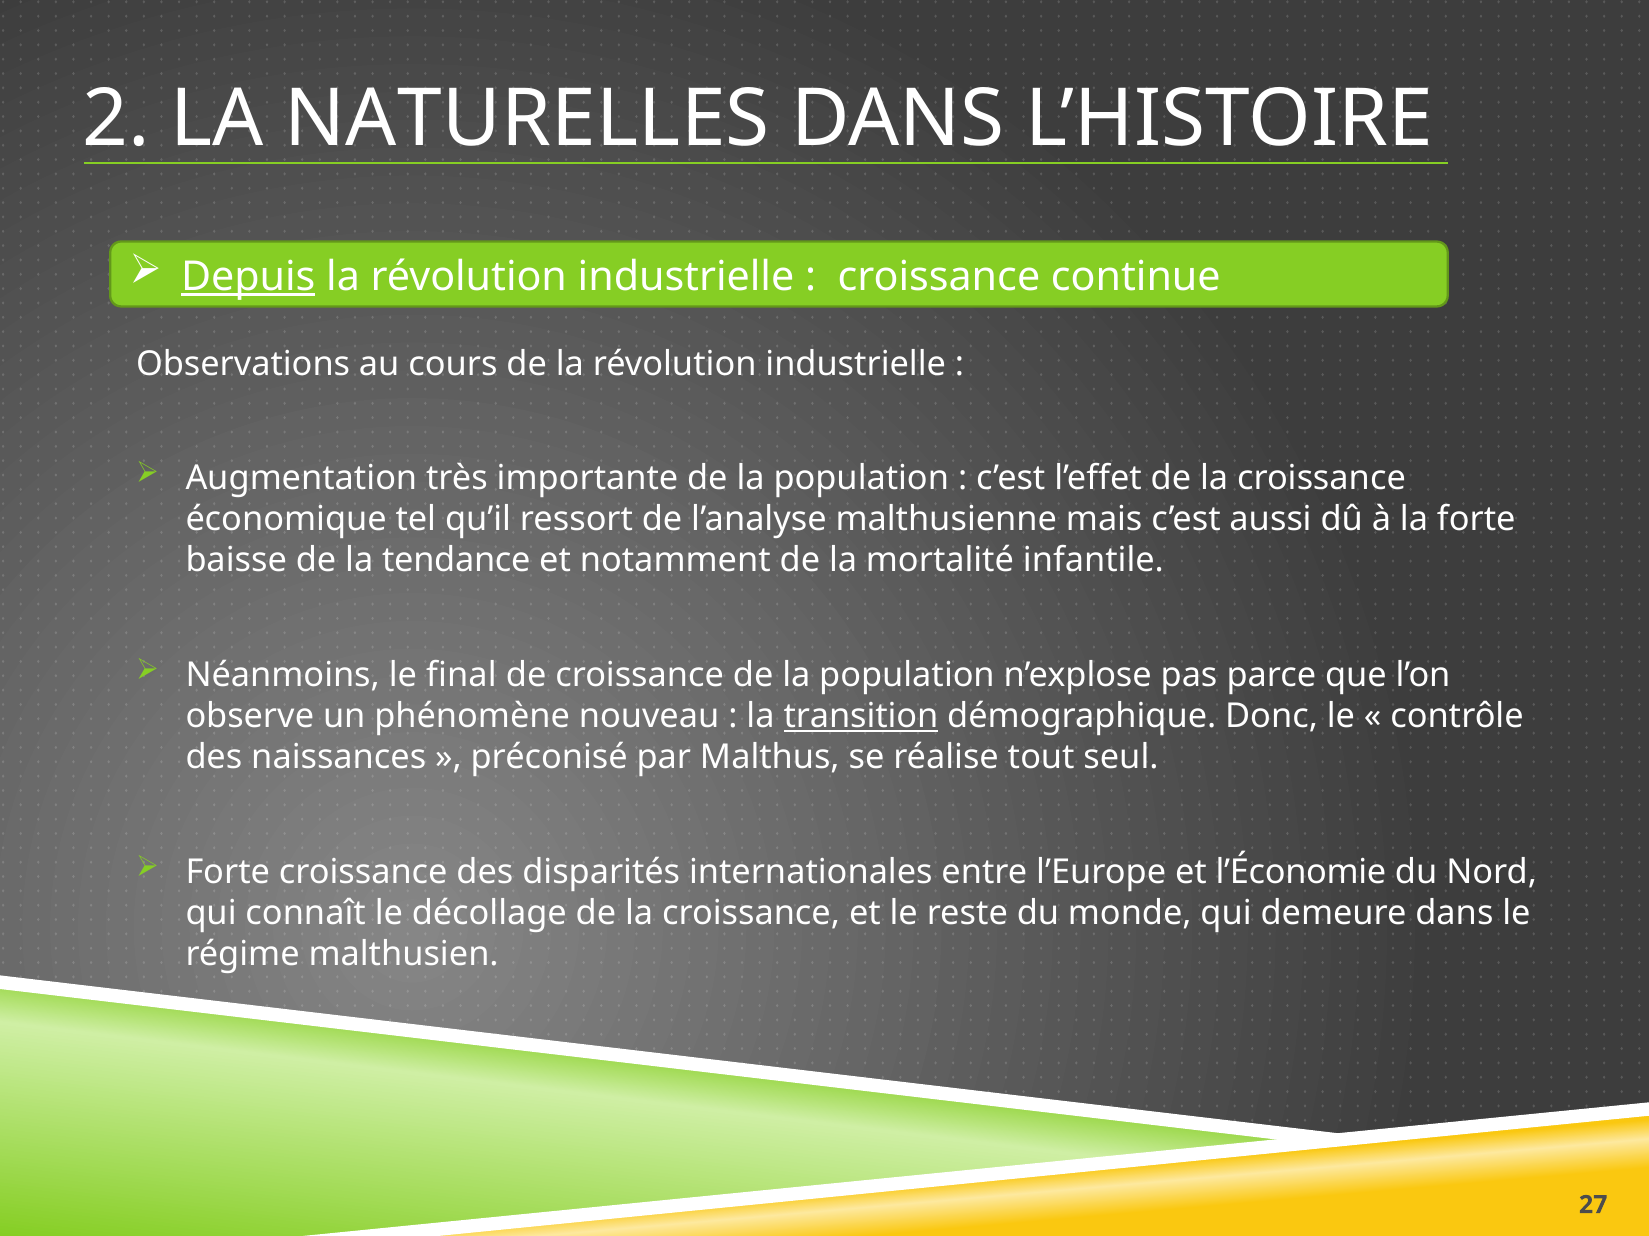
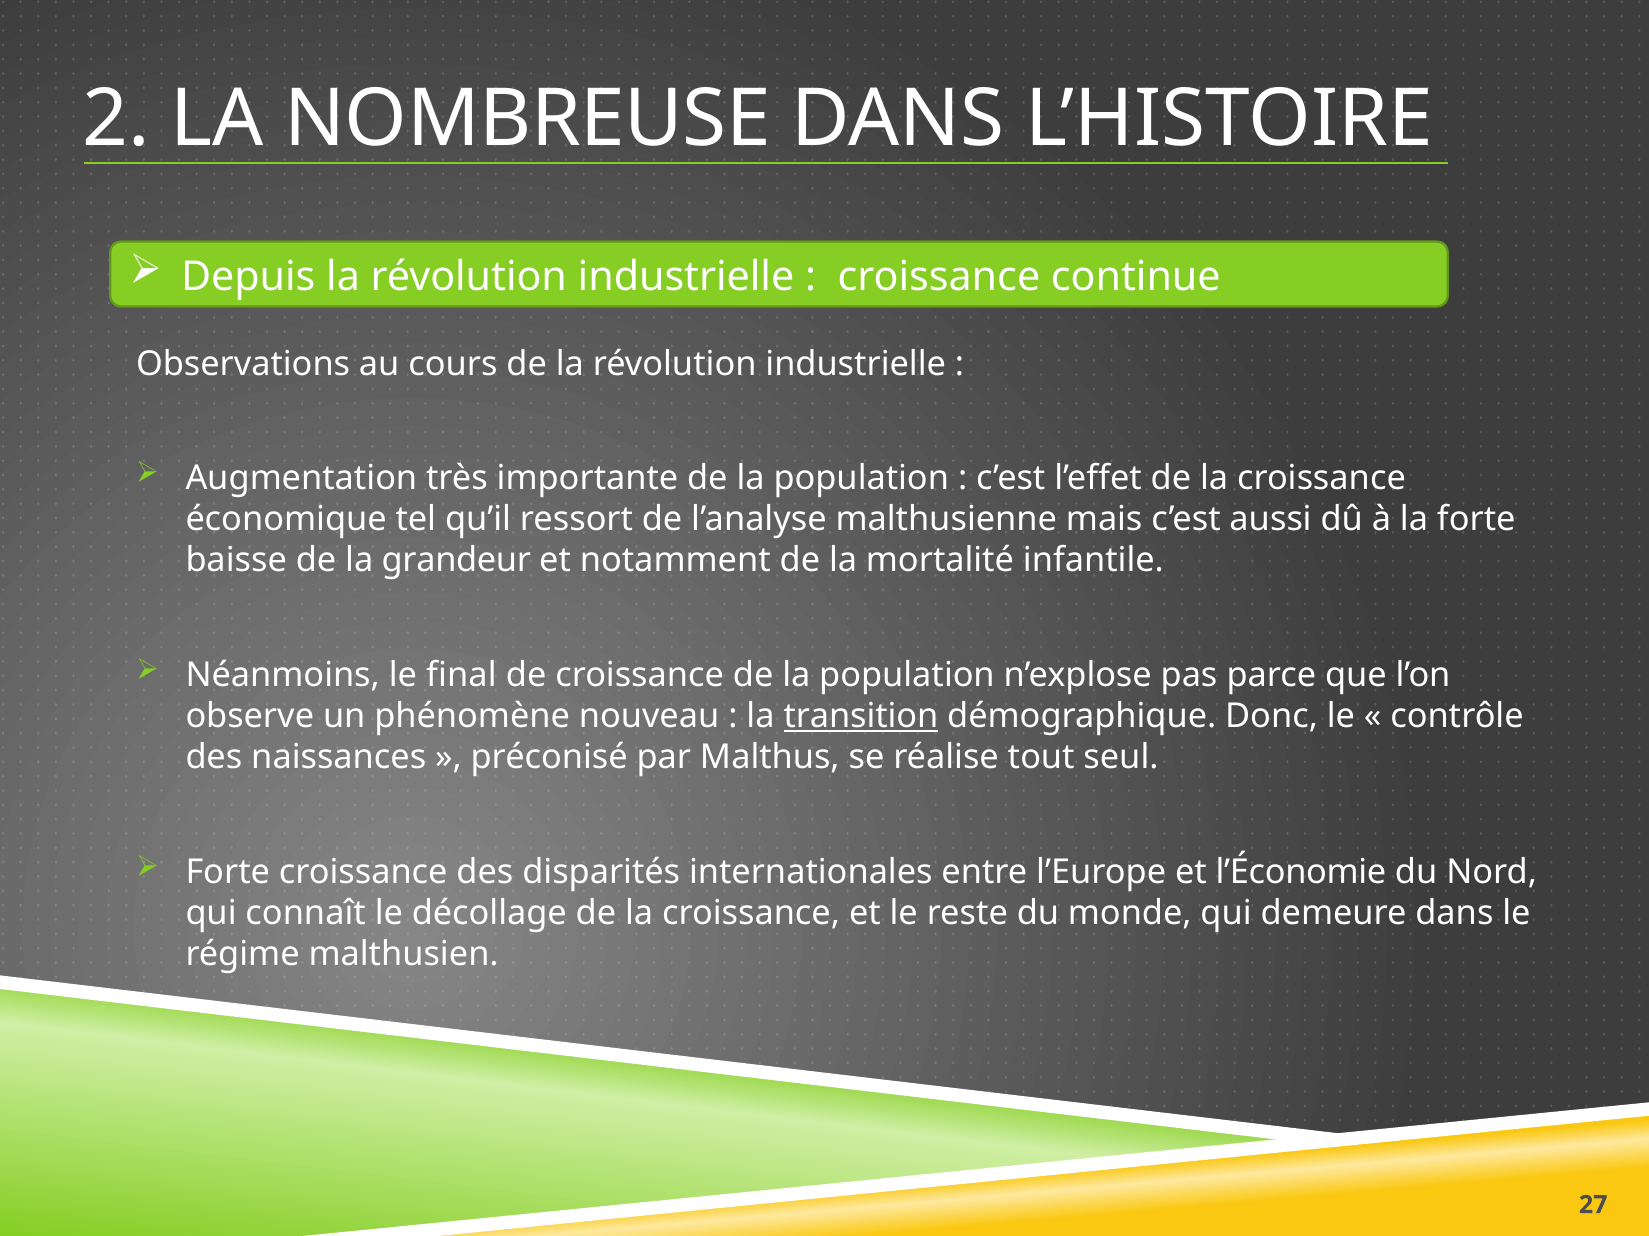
NATURELLES: NATURELLES -> NOMBREUSE (528, 119)
Depuis underline: present -> none (248, 277)
tendance: tendance -> grandeur (456, 561)
